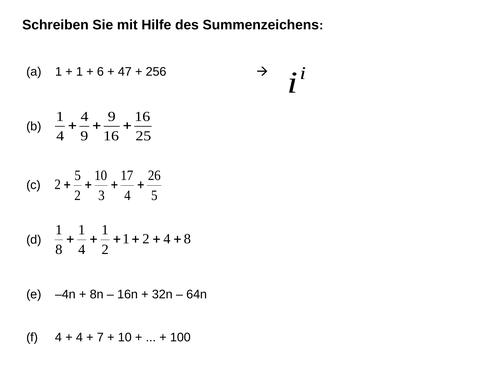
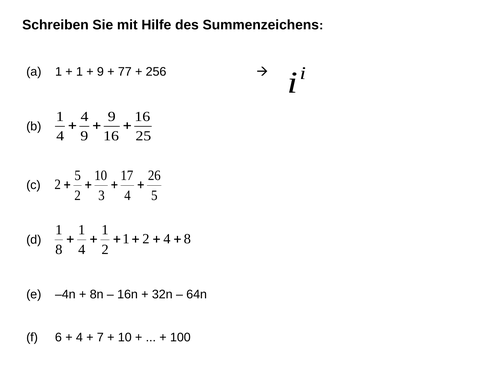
6: 6 -> 9 (100, 72)
47: 47 -> 77 (125, 72)
f 4: 4 -> 6 (58, 337)
